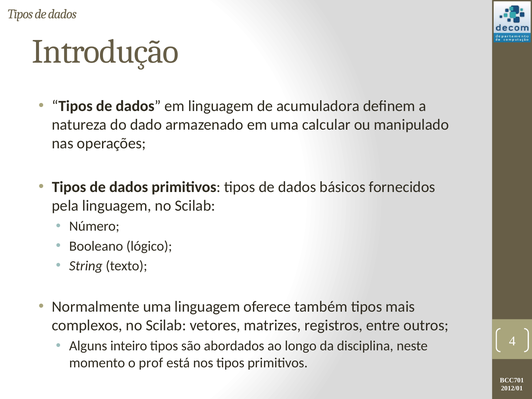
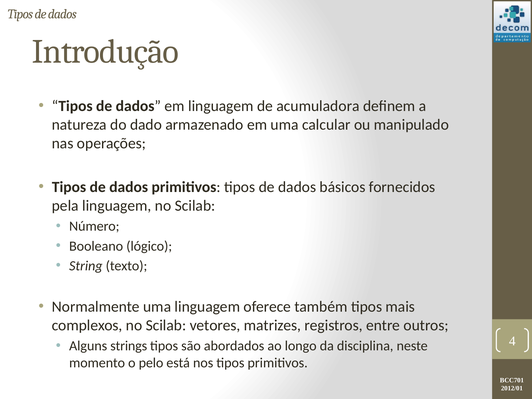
inteiro: inteiro -> strings (129, 346)
prof: prof -> pelo (151, 363)
